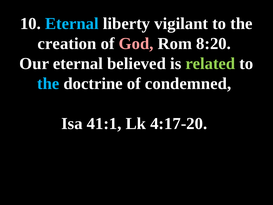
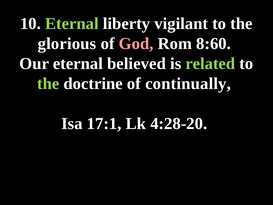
Eternal colour: light blue -> light green (72, 23)
creation: creation -> glorious (67, 43)
8:20: 8:20 -> 8:60 (214, 43)
the colour: light blue -> light green (48, 84)
condemned: condemned -> continually (188, 84)
41:1: 41:1 -> 17:1 (104, 124)
4:17-20: 4:17-20 -> 4:28-20 (179, 124)
